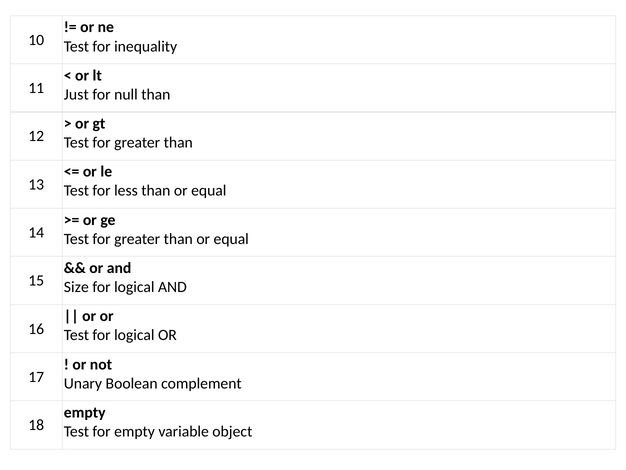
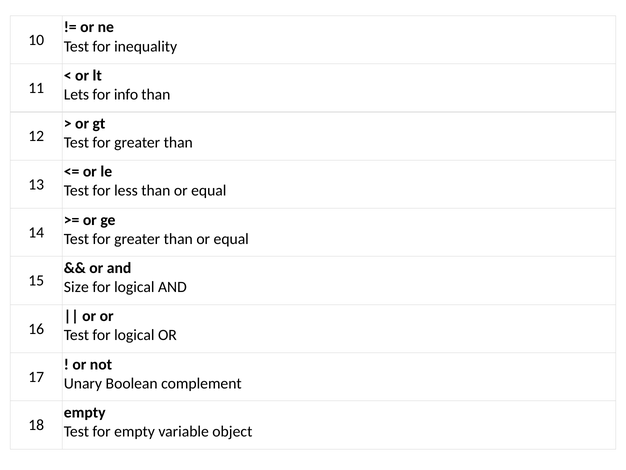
Just: Just -> Lets (76, 94)
null: null -> info (126, 94)
